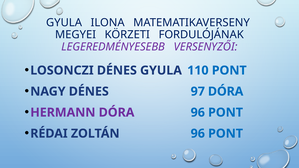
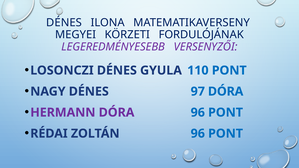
GYULA: GYULA -> DÉNES (64, 23)
